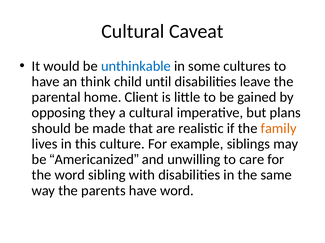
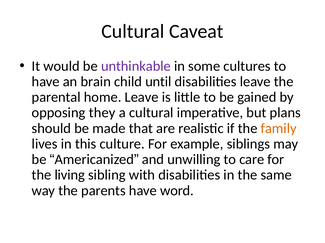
unthinkable colour: blue -> purple (136, 66)
think: think -> brain (96, 82)
home Client: Client -> Leave (142, 97)
the word: word -> living (70, 175)
